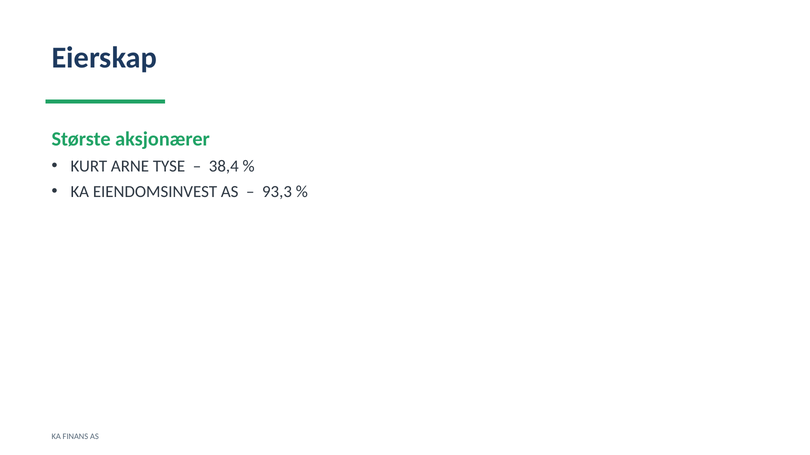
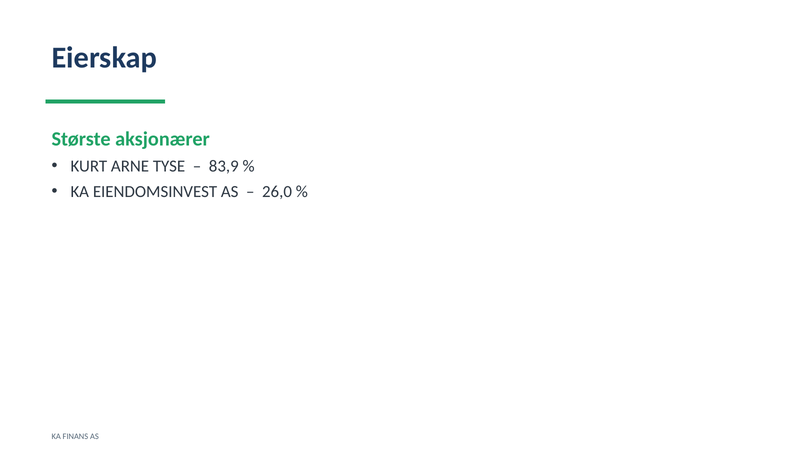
38,4: 38,4 -> 83,9 (224, 167)
93,3: 93,3 -> 26,0 (277, 192)
